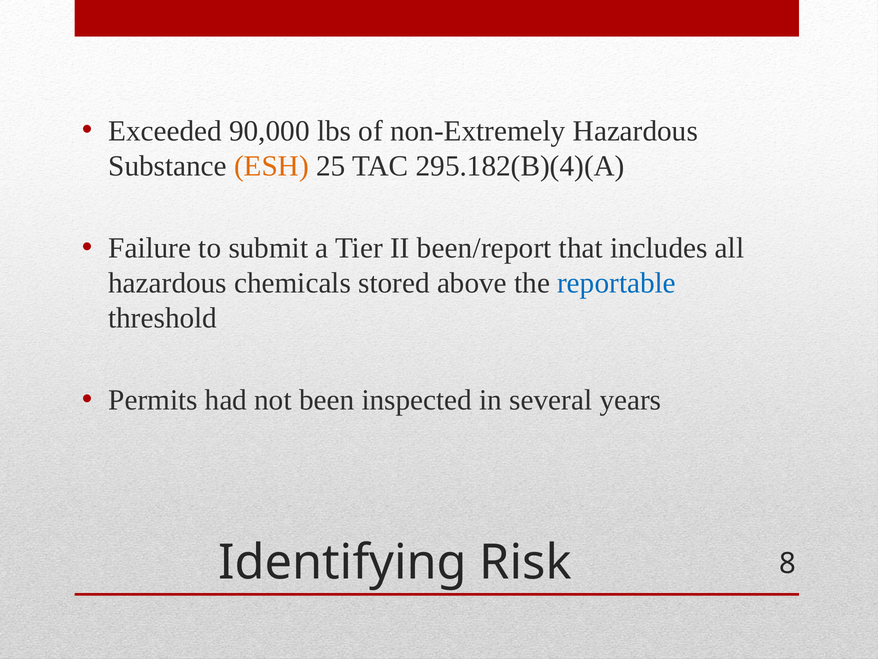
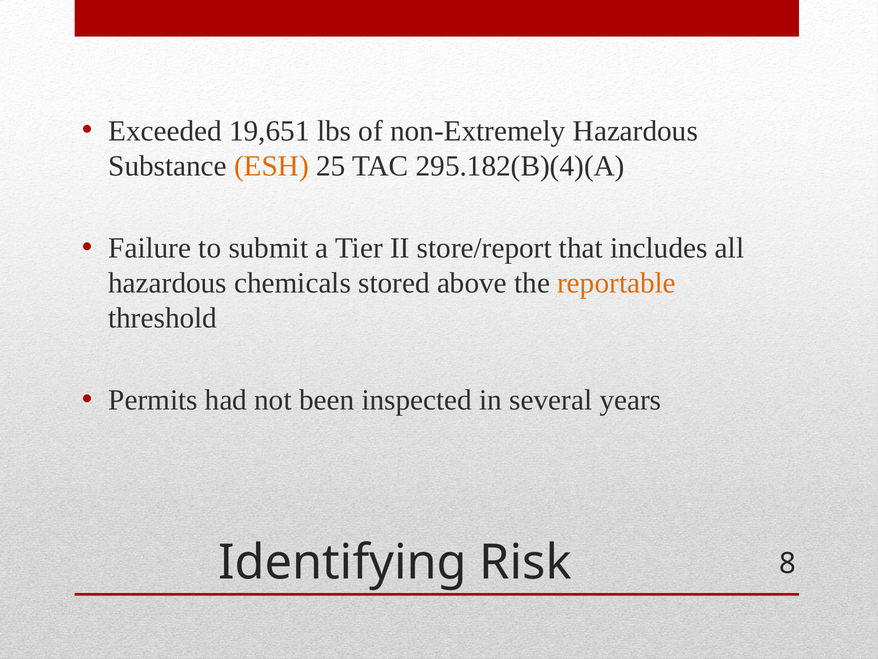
90,000: 90,000 -> 19,651 (269, 131)
been/report: been/report -> store/report (484, 248)
reportable colour: blue -> orange (617, 283)
